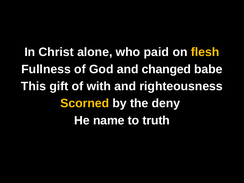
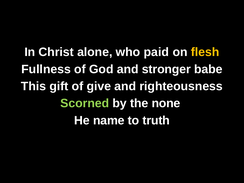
changed: changed -> stronger (166, 69)
with: with -> give (99, 86)
Scorned colour: yellow -> light green (85, 103)
deny: deny -> none (166, 103)
